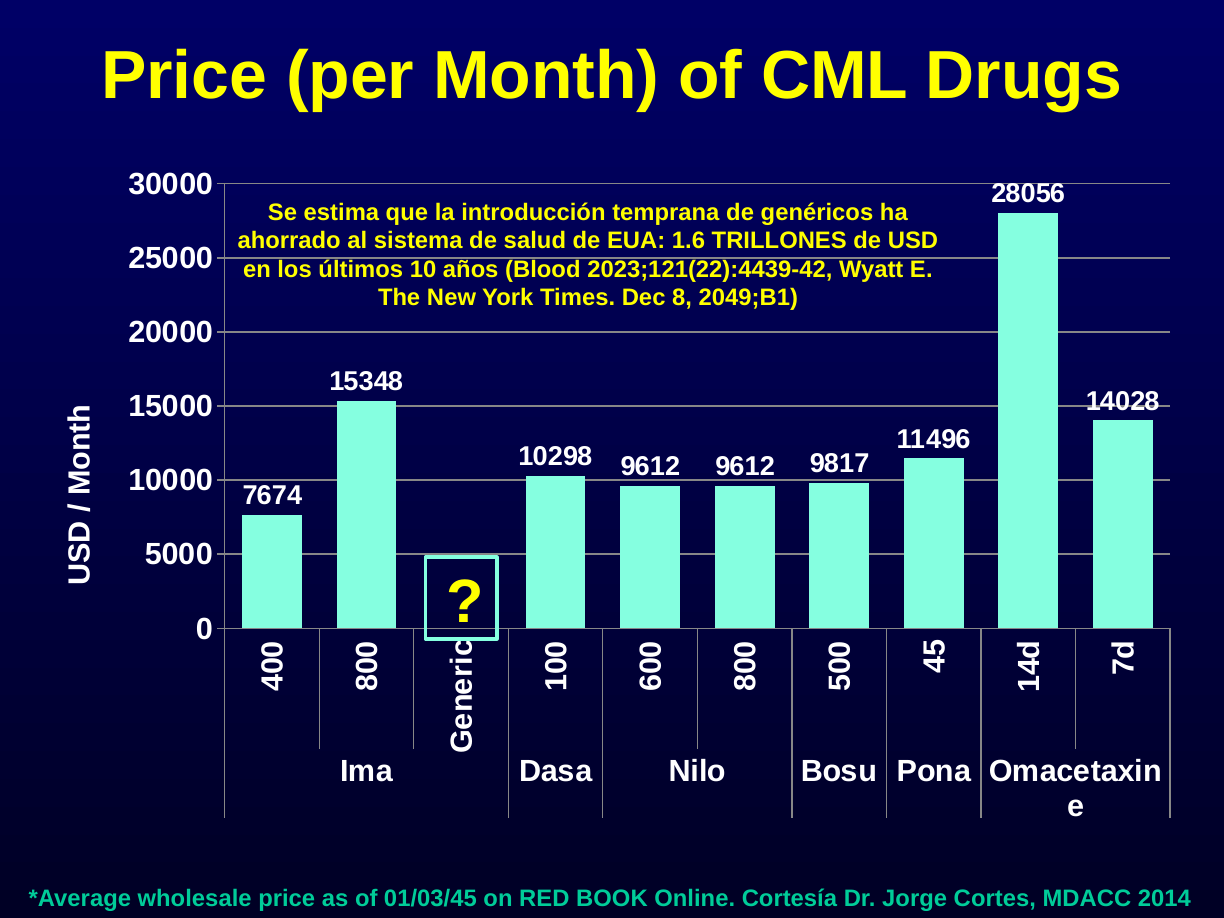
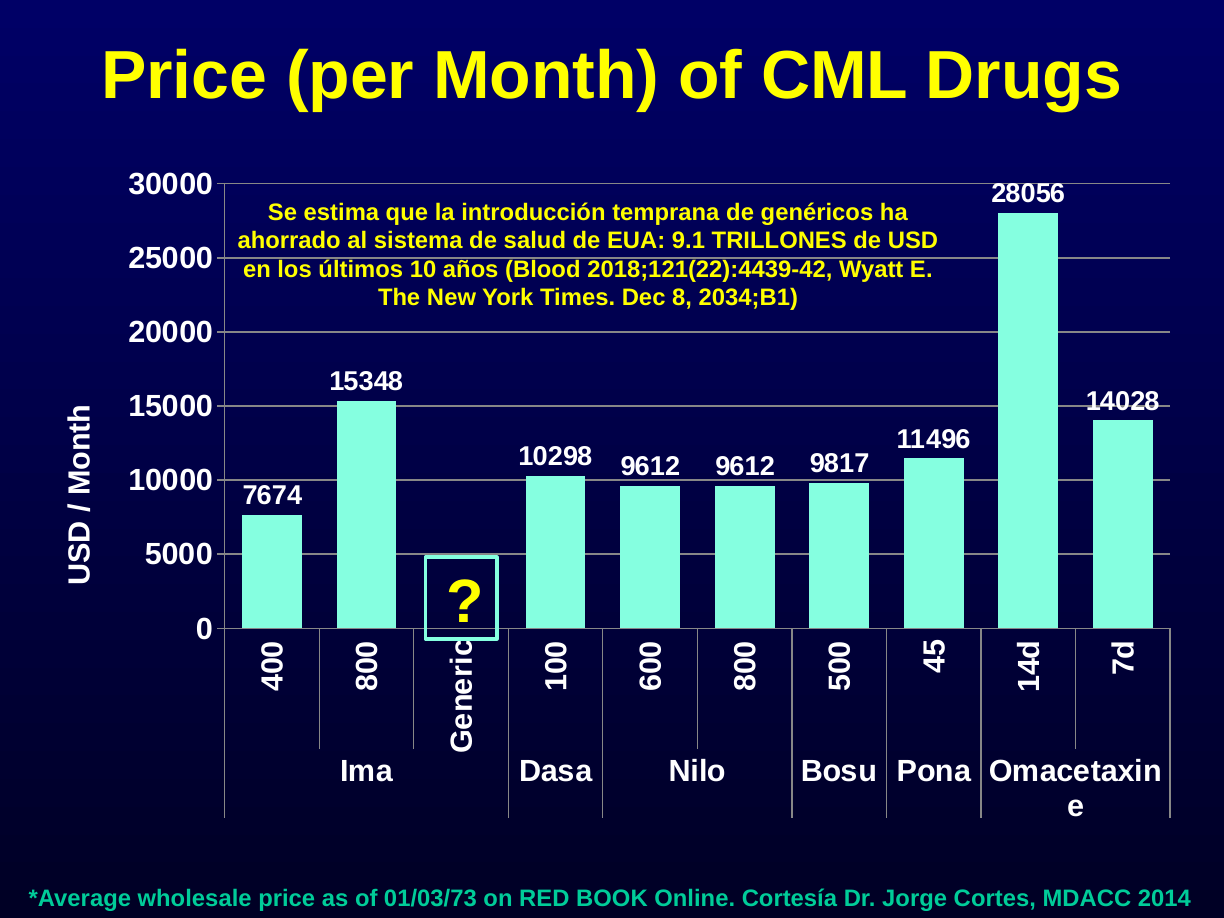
1.6: 1.6 -> 9.1 (688, 241)
2023;121(22):4439-42: 2023;121(22):4439-42 -> 2018;121(22):4439-42 (710, 269)
2049;B1: 2049;B1 -> 2034;B1 (748, 298)
01/03/45: 01/03/45 -> 01/03/73 (430, 899)
